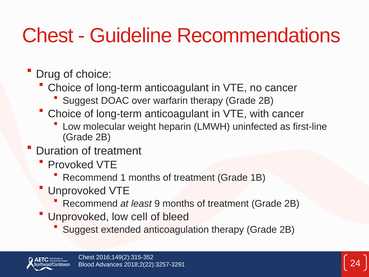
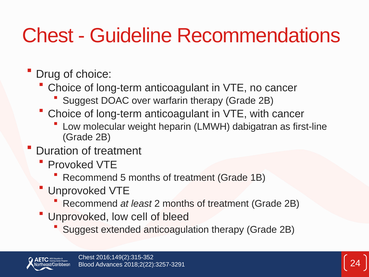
uninfected: uninfected -> dabigatran (255, 127)
1: 1 -> 5 (123, 177)
9: 9 -> 2 (157, 203)
